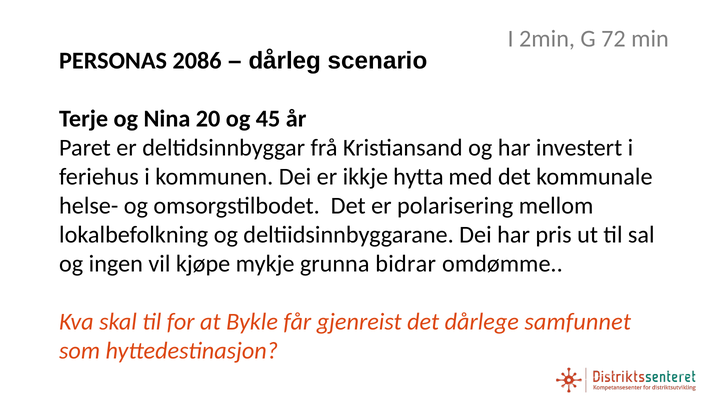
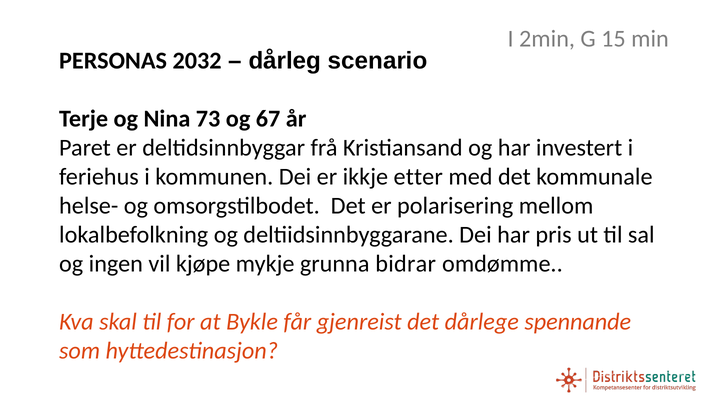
72: 72 -> 15 (613, 39)
2086: 2086 -> 2032 (197, 61)
20: 20 -> 73 (208, 119)
45: 45 -> 67 (268, 119)
hytta: hytta -> etter (418, 177)
samfunnet: samfunnet -> spennande (578, 322)
